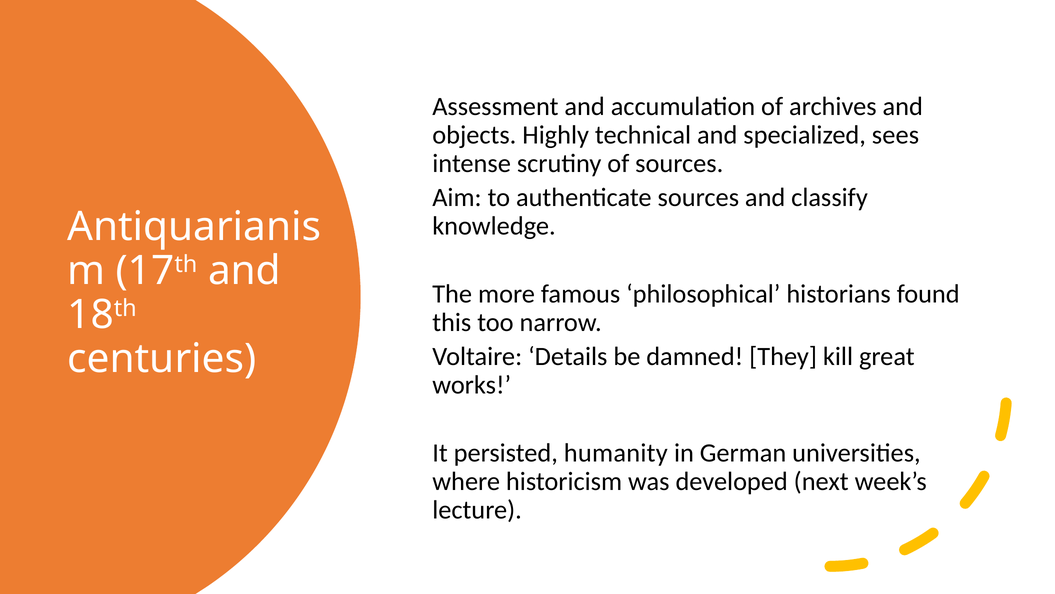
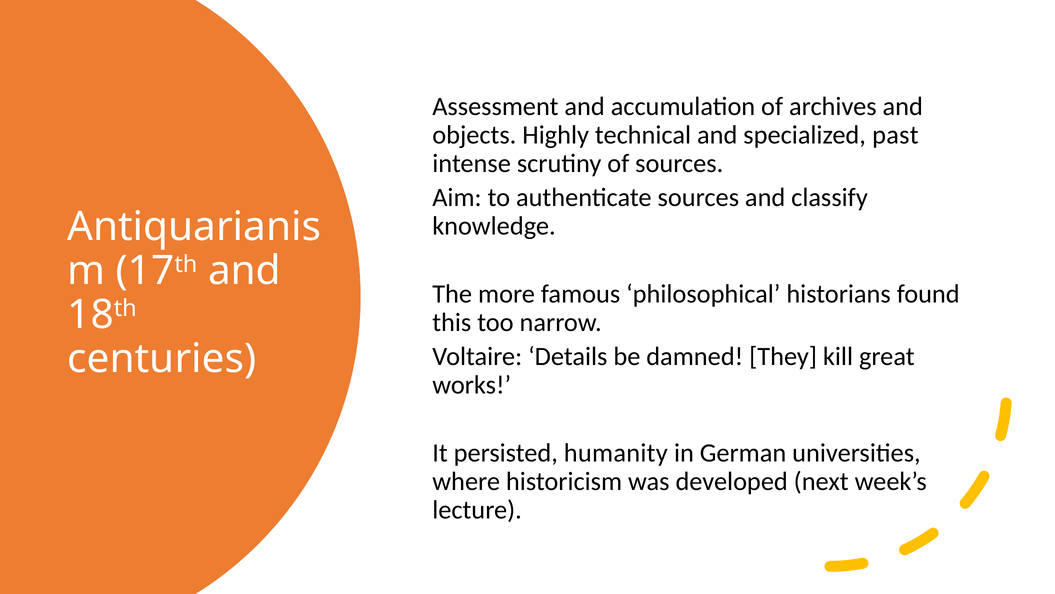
sees: sees -> past (895, 135)
